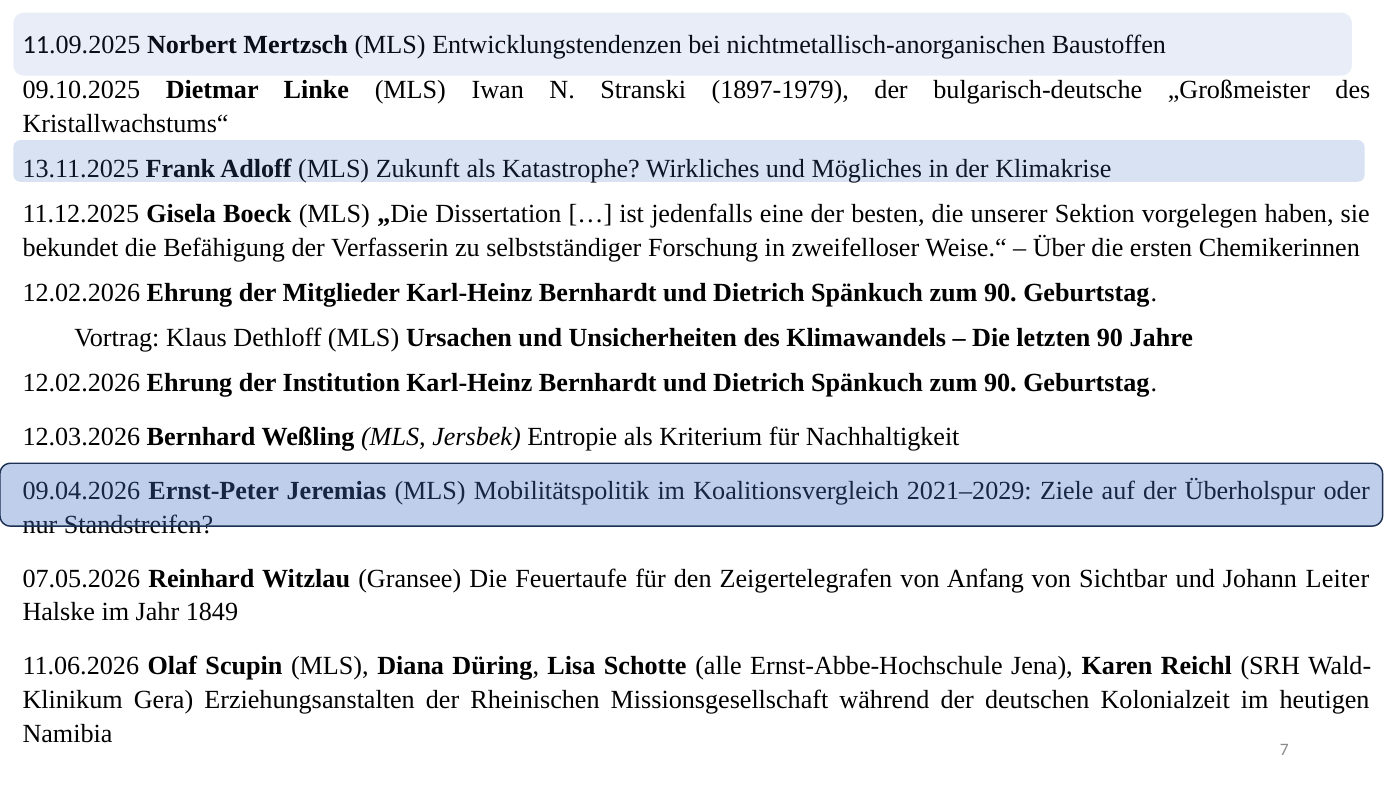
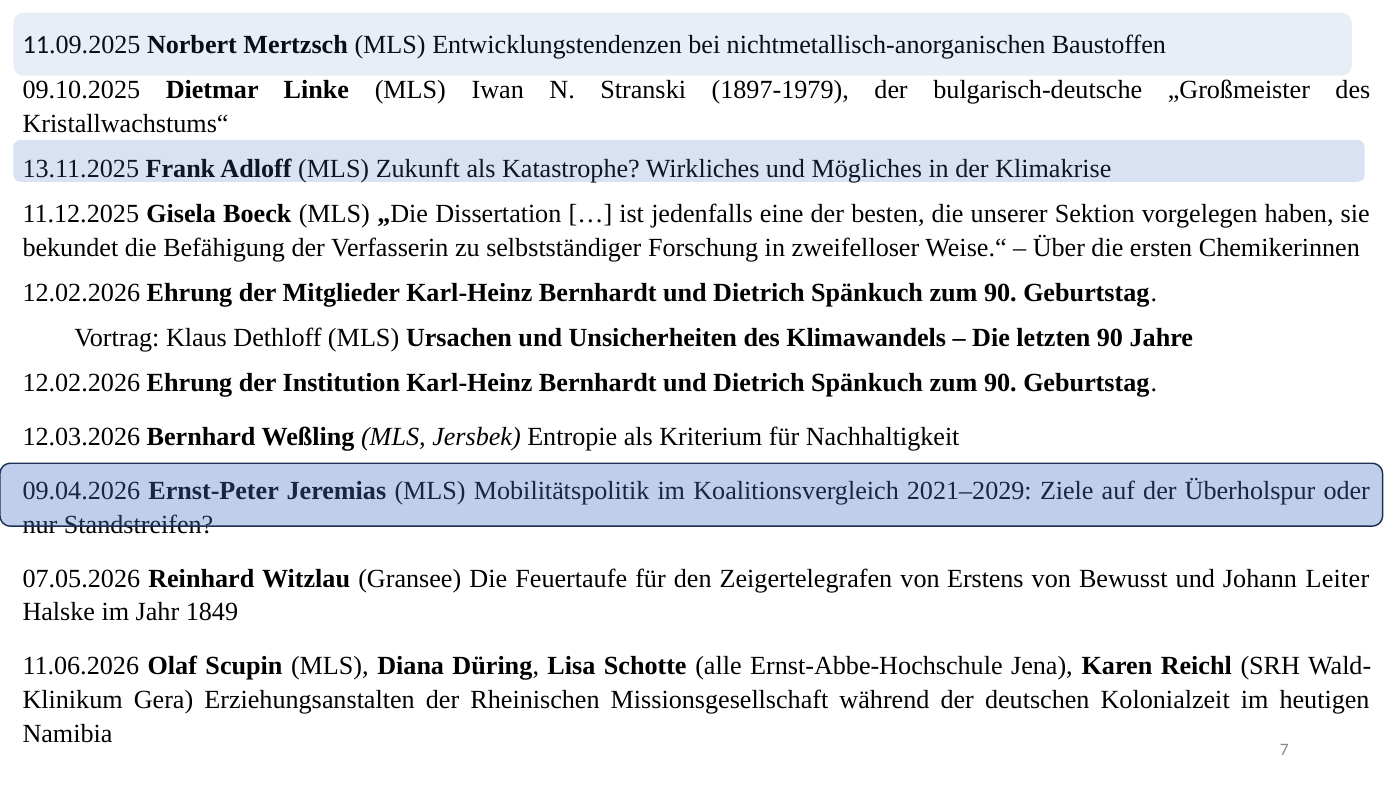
Anfang: Anfang -> Erstens (985, 578)
Sichtbar: Sichtbar -> Bewusst (1123, 578)
